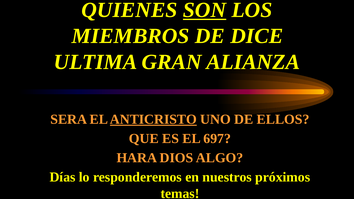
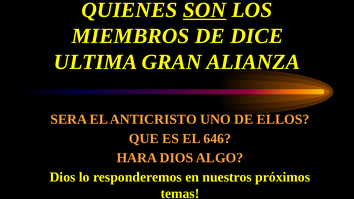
ANTICRISTO underline: present -> none (153, 119)
697: 697 -> 646 (217, 139)
Días: Días -> Dios (63, 177)
